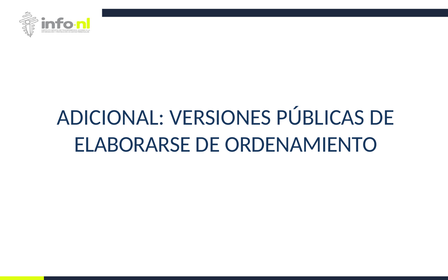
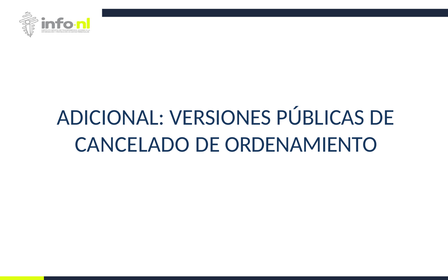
ELABORARSE: ELABORARSE -> CANCELADO (132, 144)
